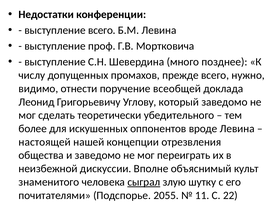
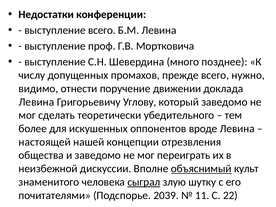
всеобщей: всеобщей -> движении (177, 89)
Леонид: Леонид -> Левина (36, 102)
объяснимый underline: none -> present (201, 169)
2055: 2055 -> 2039 (166, 195)
